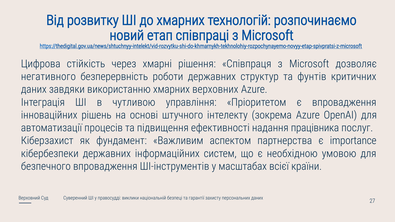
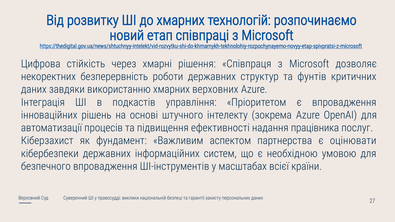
негативного: негативного -> некоректних (48, 77)
чутливою: чутливою -> подкастів (134, 102)
importance: importance -> оцінювати (353, 141)
